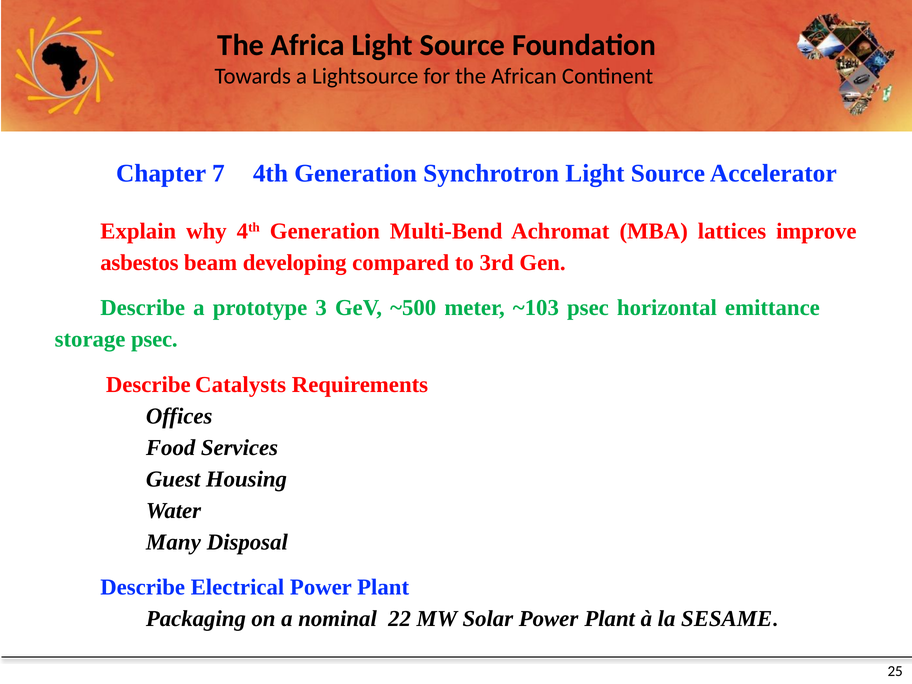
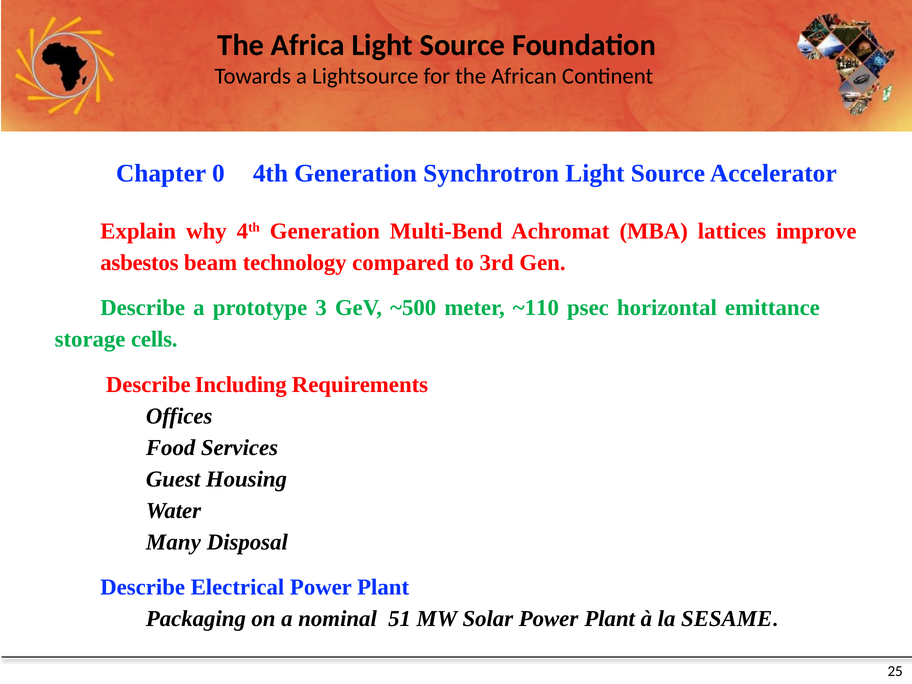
7: 7 -> 0 (218, 173)
developing: developing -> technology (295, 263)
~103: ~103 -> ~110 (536, 308)
storage psec: psec -> cells (154, 339)
Catalysts: Catalysts -> Including (241, 385)
22: 22 -> 51 (400, 619)
